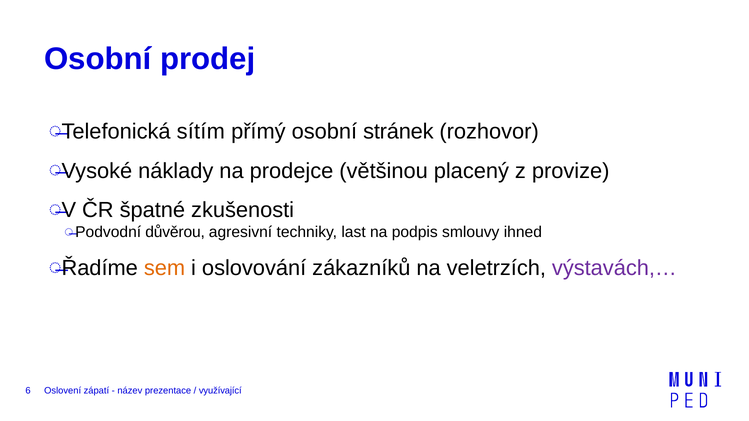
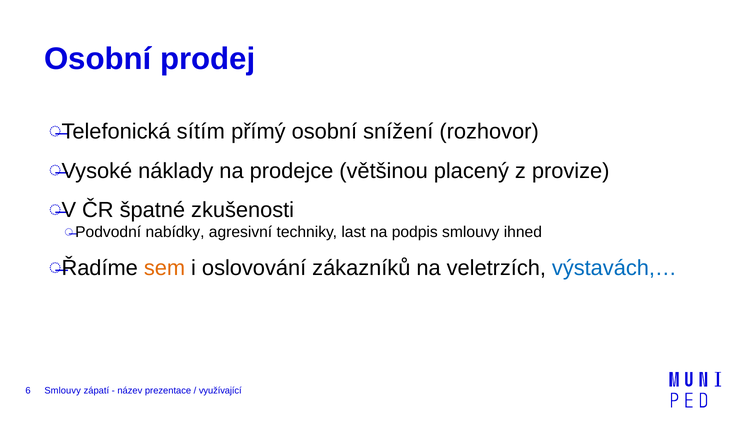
stránek: stránek -> snížení (398, 132)
důvěrou: důvěrou -> nabídky (175, 232)
výstavách,… colour: purple -> blue (614, 268)
Oslovení: Oslovení -> Smlouvy (63, 391)
